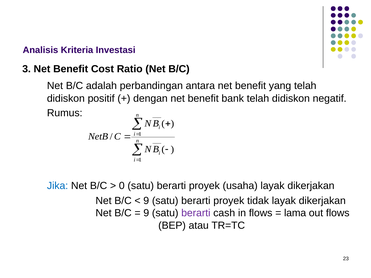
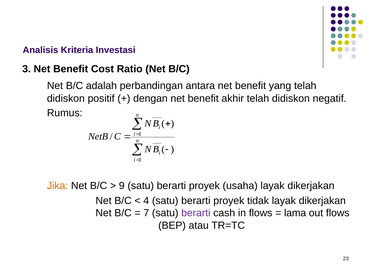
bank: bank -> akhir (233, 99)
Jika colour: blue -> orange (58, 186)
0: 0 -> 9 (122, 186)
9: 9 -> 4 (146, 201)
9: 9 -> 7 (146, 213)
